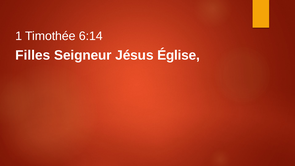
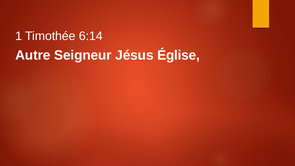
Filles: Filles -> Autre (33, 55)
